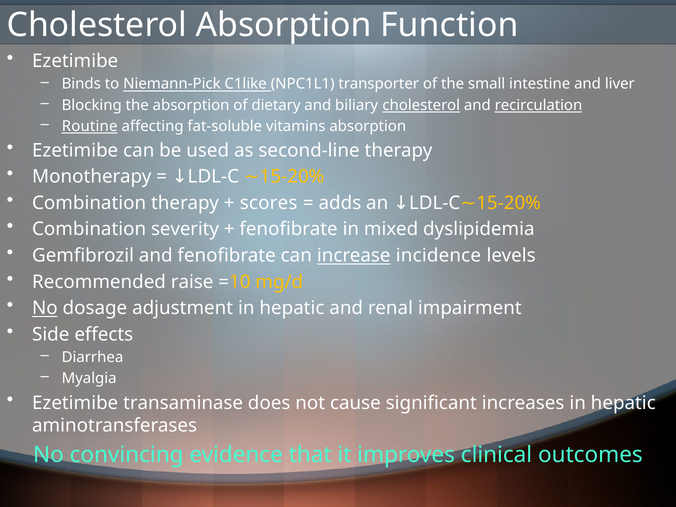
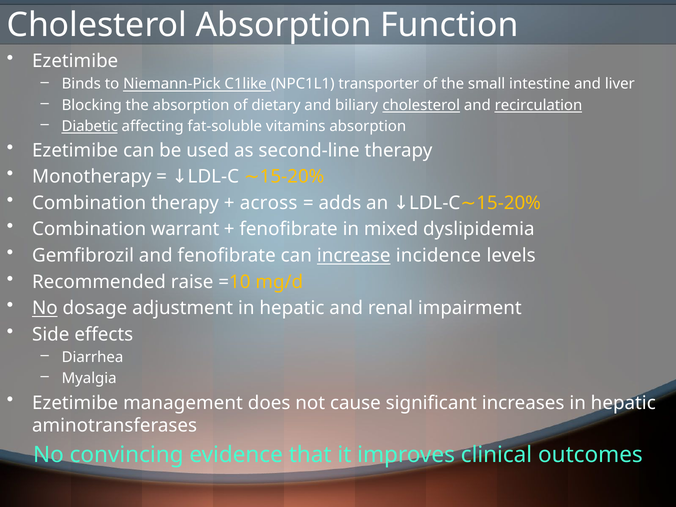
Routine: Routine -> Diabetic (90, 126)
scores: scores -> across (269, 203)
severity: severity -> warrant (185, 229)
transaminase: transaminase -> management (183, 403)
